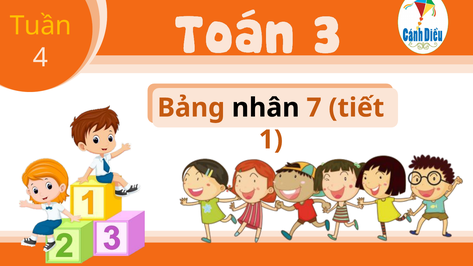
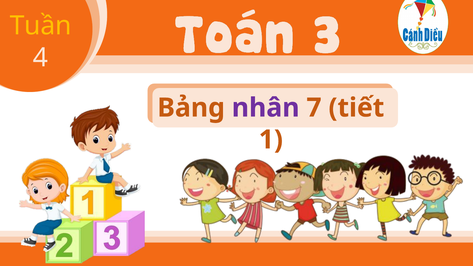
nhân colour: black -> purple (266, 108)
